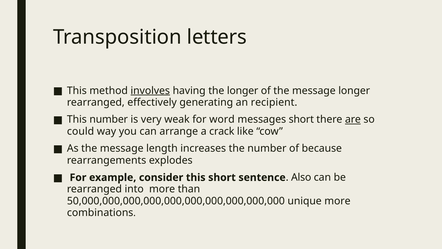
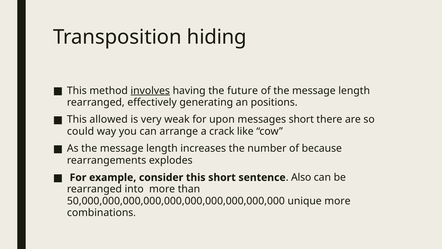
letters: letters -> hiding (217, 37)
the longer: longer -> future (243, 90)
of the message longer: longer -> length (354, 90)
recipient: recipient -> positions (274, 102)
This number: number -> allowed (109, 119)
word: word -> upon (222, 119)
are underline: present -> none (353, 119)
